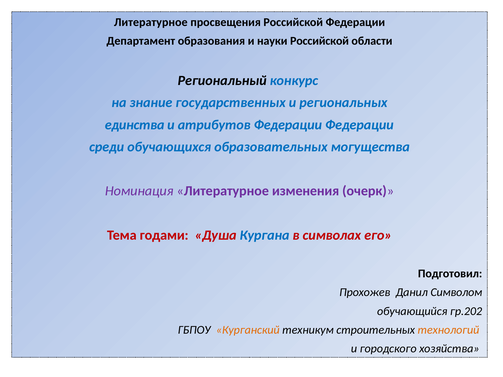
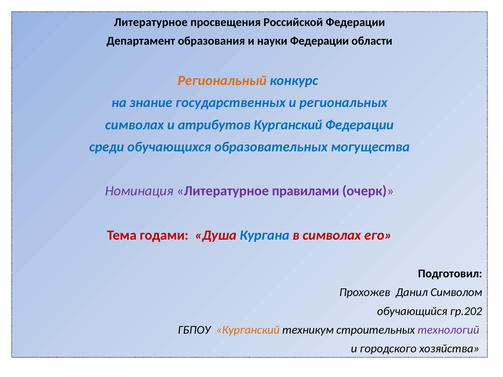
науки Российской: Российской -> Федерации (320, 41)
Региональный colour: black -> orange (222, 81)
единства: единства -> символах (135, 125)
атрибутов Федерации: Федерации -> Курганский (288, 125)
изменения: изменения -> правилами (306, 191)
технологий colour: orange -> purple (448, 330)
